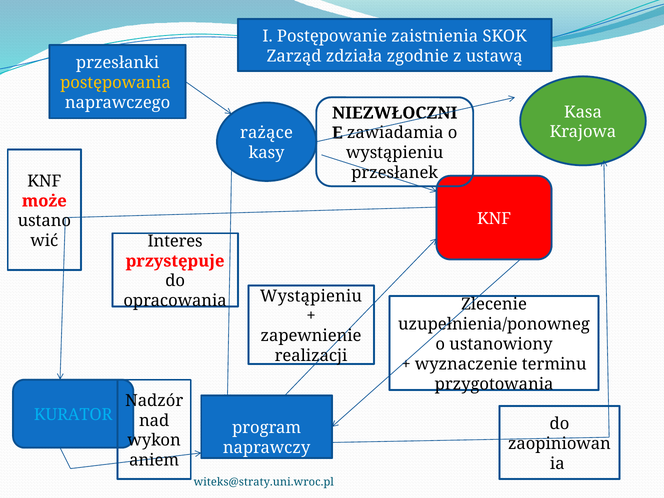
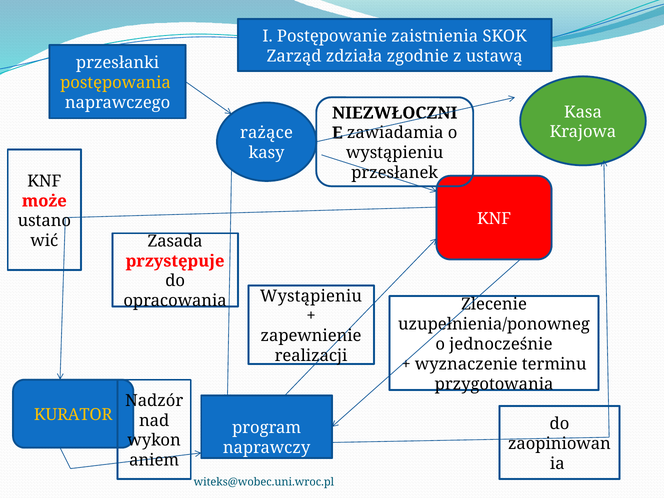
Interes: Interes -> Zasada (175, 241)
ustanowiony: ustanowiony -> jednocześnie (501, 344)
KURATOR colour: light blue -> yellow (73, 415)
witeks@straty.uni.wroc.pl: witeks@straty.uni.wroc.pl -> witeks@wobec.uni.wroc.pl (264, 482)
